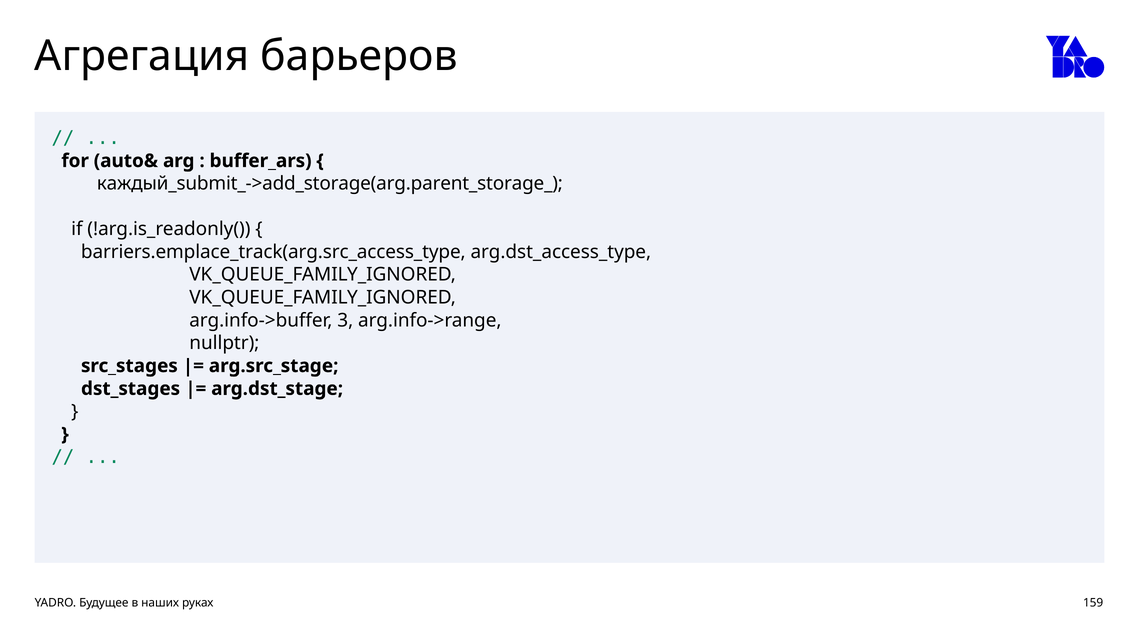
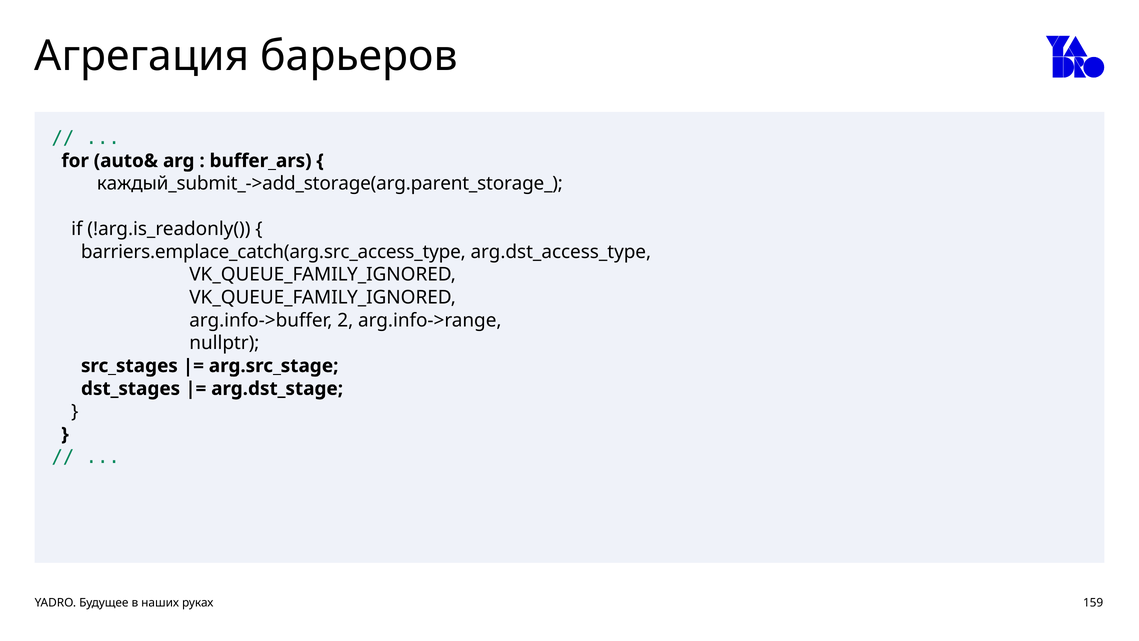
barriers.emplace_track(arg.src_access_type: barriers.emplace_track(arg.src_access_type -> barriers.emplace_catch(arg.src_access_type (273, 252)
3: 3 -> 2 (345, 320)
